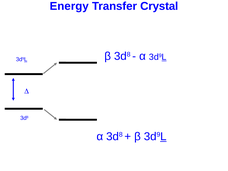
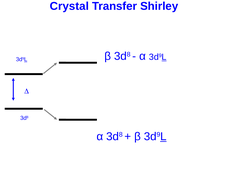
Energy: Energy -> Crystal (69, 6)
Crystal: Crystal -> Shirley (159, 6)
